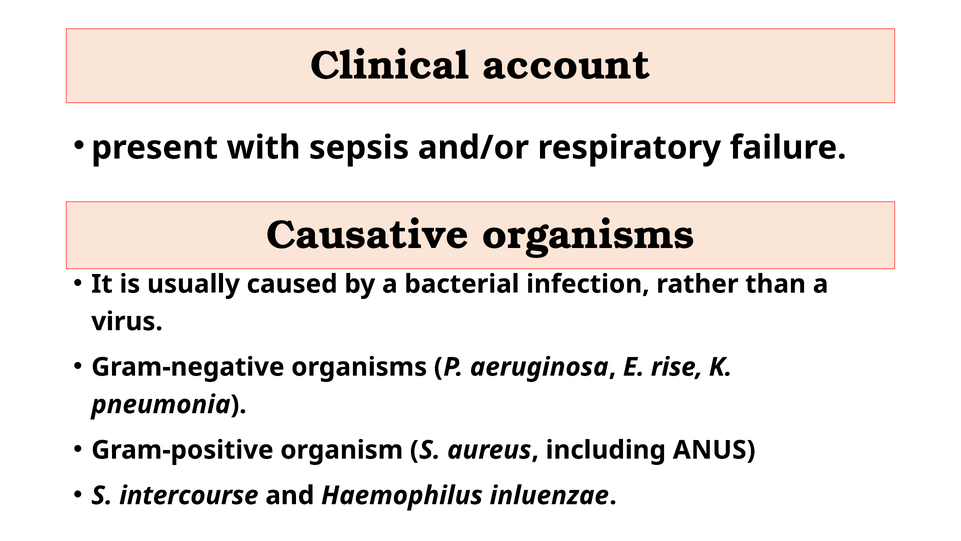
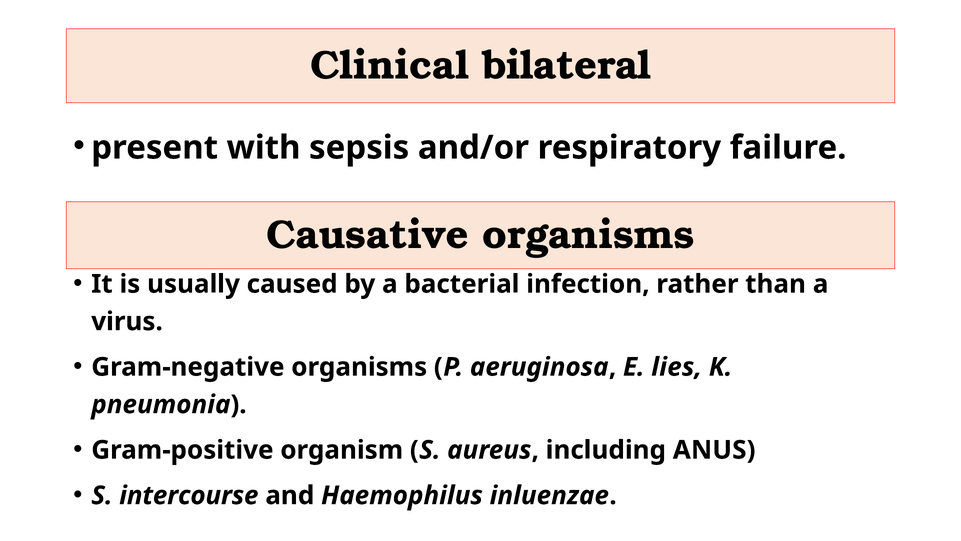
account: account -> bilateral (567, 65)
rise: rise -> lies (677, 367)
